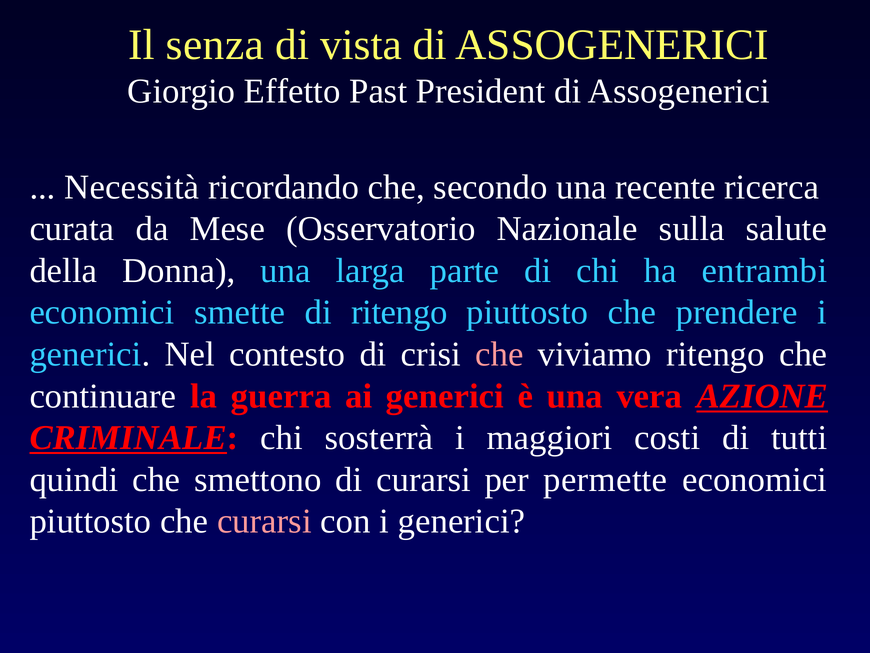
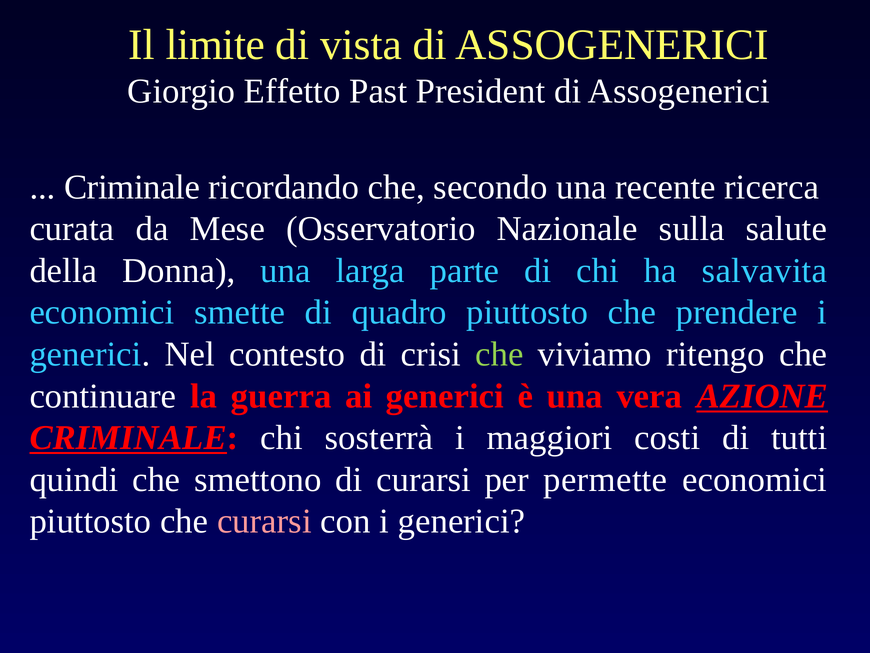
senza: senza -> limite (215, 45)
Necessità: Necessità -> Criminale (132, 187)
entrambi: entrambi -> salvavita (765, 271)
di ritengo: ritengo -> quadro (399, 312)
che colour: pink -> light green (499, 354)
